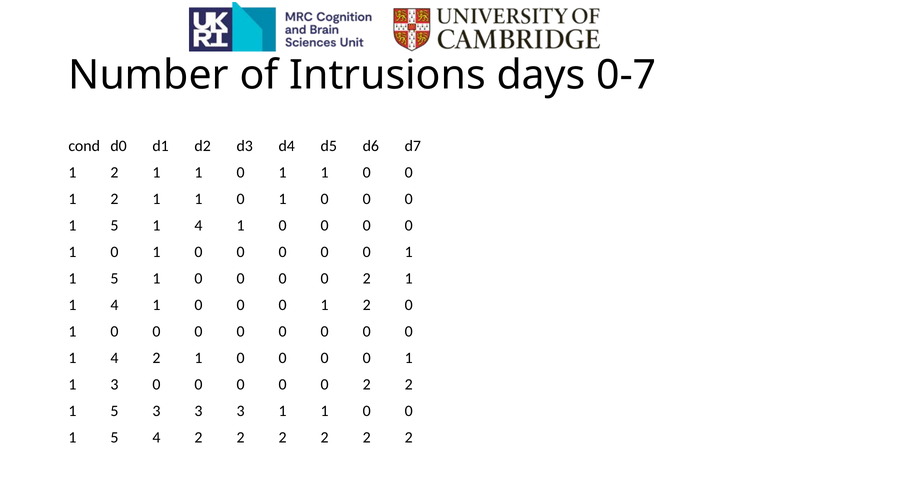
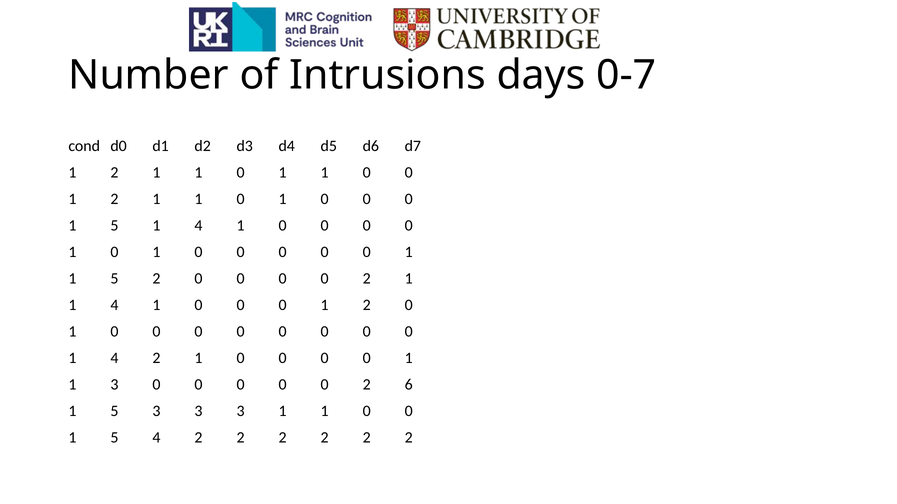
1: 1 -> 2 (156, 279)
0 2 2: 2 -> 6 (409, 385)
